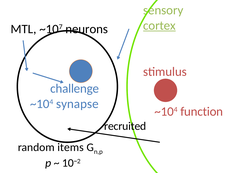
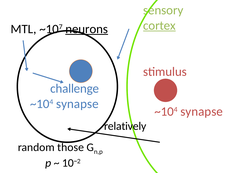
neurons underline: none -> present (87, 29)
function: function -> synapse (202, 112)
recruited: recruited -> relatively (125, 126)
items: items -> those (71, 147)
